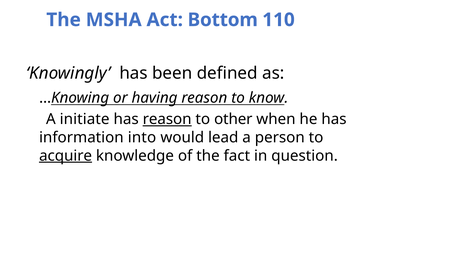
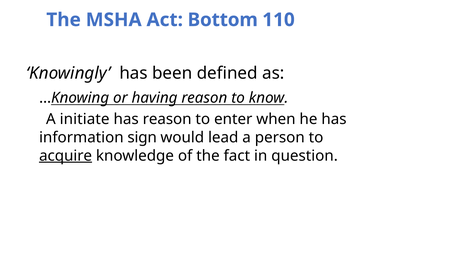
reason underline: present -> none (167, 119)
other: other -> enter (233, 119)
into: into -> sign (142, 137)
